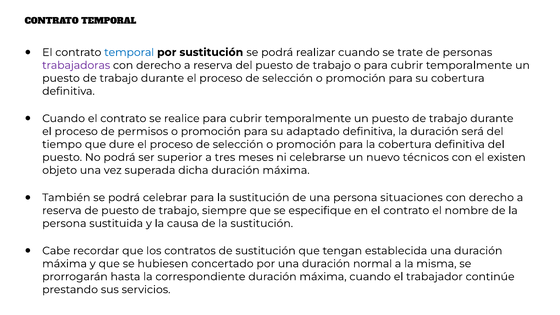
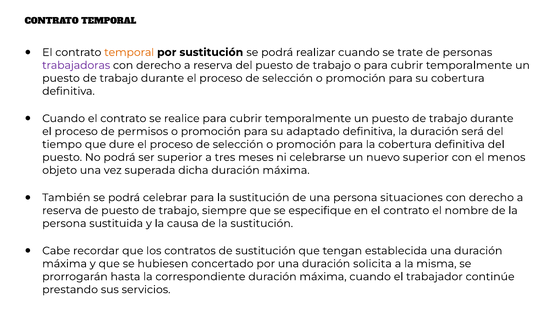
temporal colour: blue -> orange (129, 52)
nuevo técnicos: técnicos -> superior (426, 157)
existen: existen -> menos (506, 157)
normal: normal -> solicita (372, 264)
